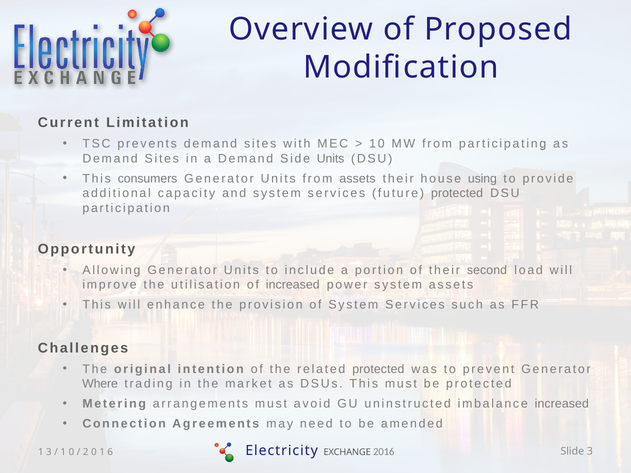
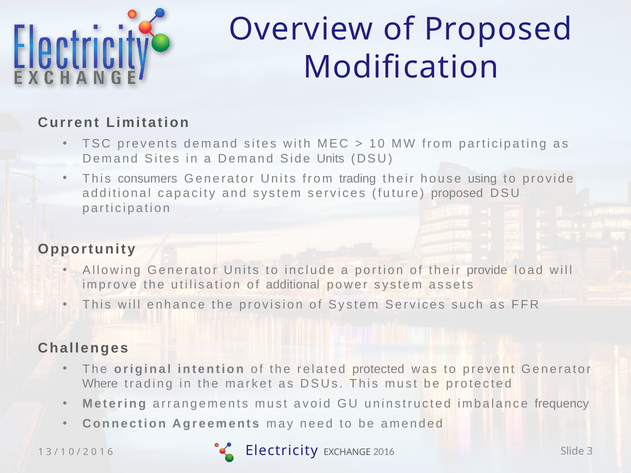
from assets: assets -> trading (358, 179)
future protected: protected -> proposed (457, 193)
their second: second -> provide (487, 270)
of increased: increased -> additional (293, 285)
imbalance increased: increased -> frequency (562, 404)
